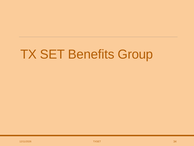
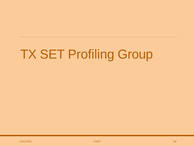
Benefits: Benefits -> Profiling (91, 54)
